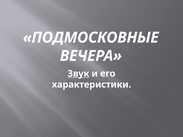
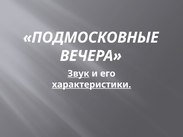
характеристики underline: none -> present (91, 85)
